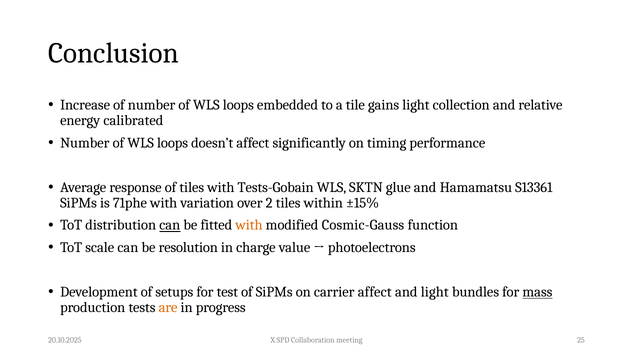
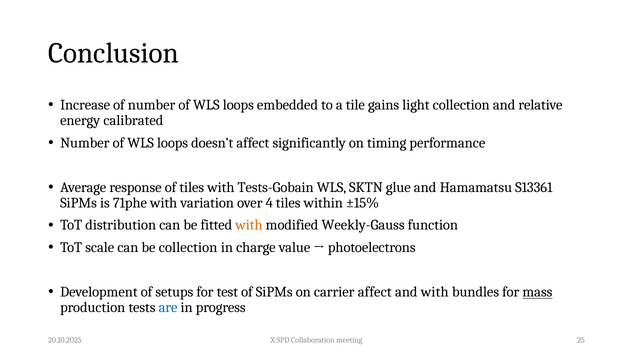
2: 2 -> 4 (269, 203)
can underline: present -> none (170, 225)
Cosmic-Gauss: Cosmic-Gauss -> Weekly-Gauss (363, 225)
be resolution: resolution -> collection (188, 248)
and light: light -> with (435, 292)
are colour: orange -> blue (168, 308)
